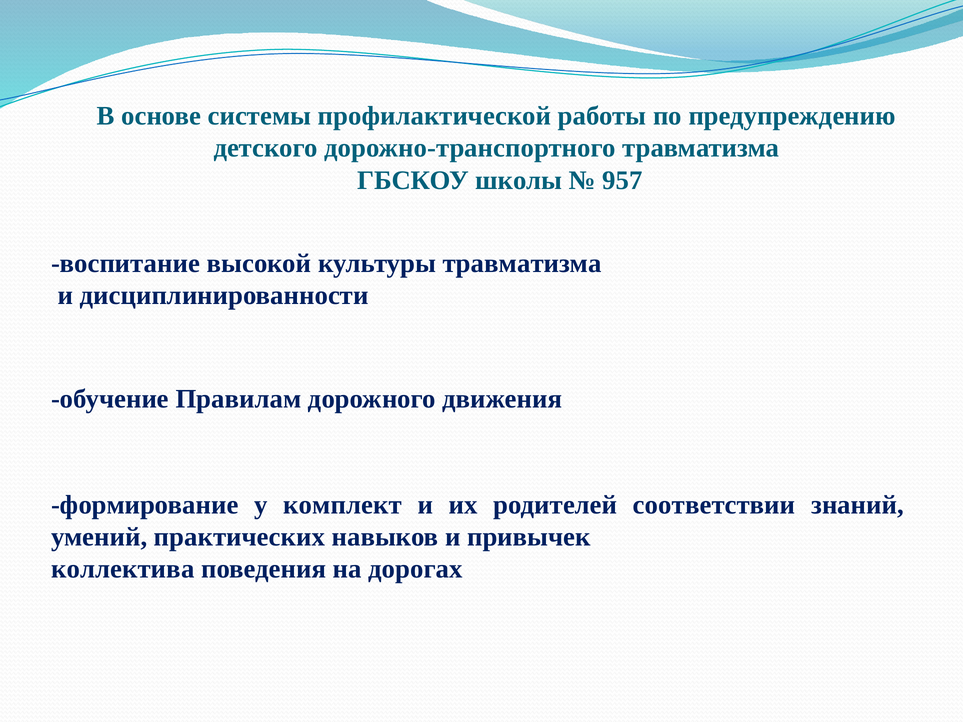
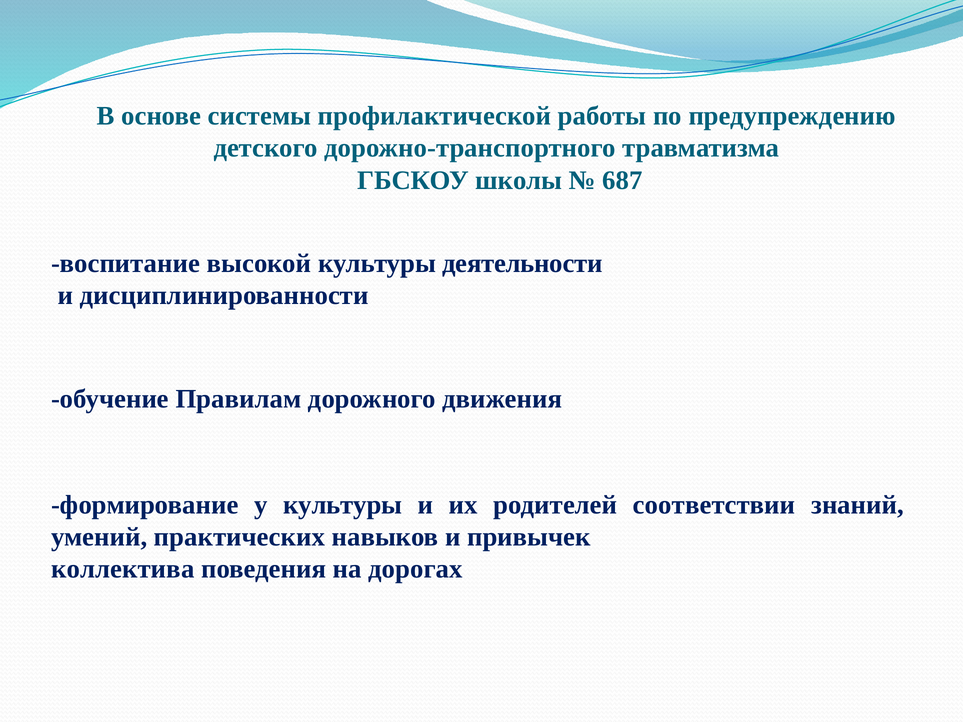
957: 957 -> 687 (623, 180)
культуры травматизма: травматизма -> деятельности (522, 263)
у комплект: комплект -> культуры (343, 505)
